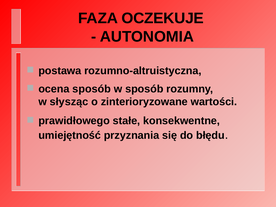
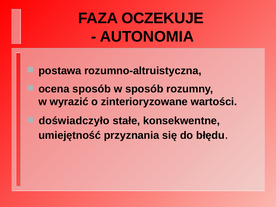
słysząc: słysząc -> wyrazić (69, 102)
prawidłowego: prawidłowego -> doświadczyło (74, 121)
